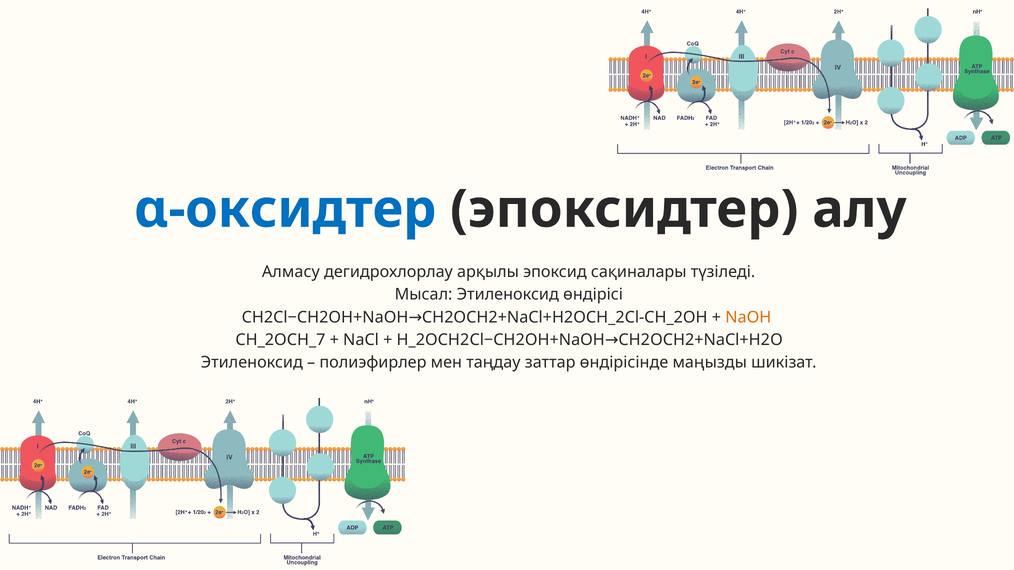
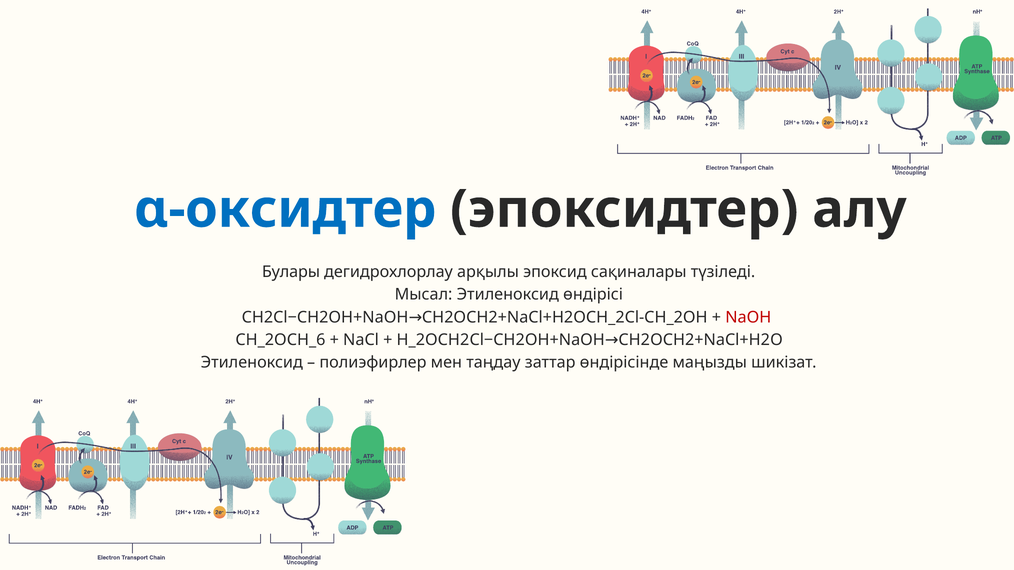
Алмасу: Алмасу -> Булары (291, 272)
NaOH colour: orange -> red (748, 317)
CH_2OCH_7: CH_2OCH_7 -> CH_2OCH_6 (280, 340)
